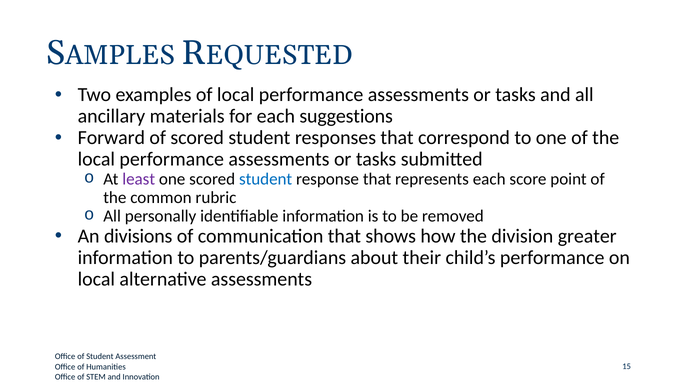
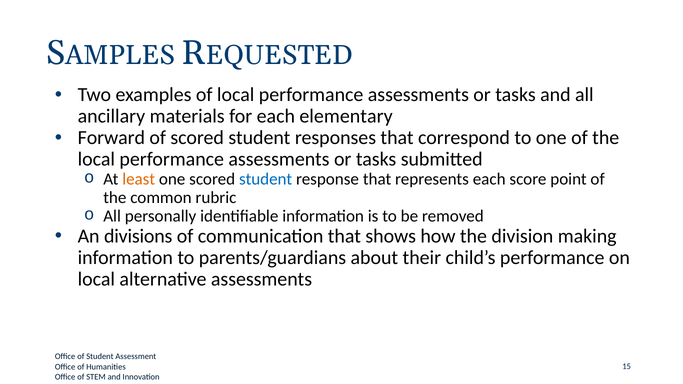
suggestions: suggestions -> elementary (346, 116)
least colour: purple -> orange (139, 179)
greater: greater -> making (587, 236)
